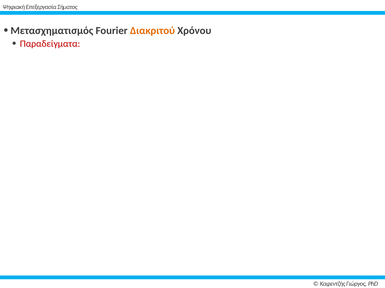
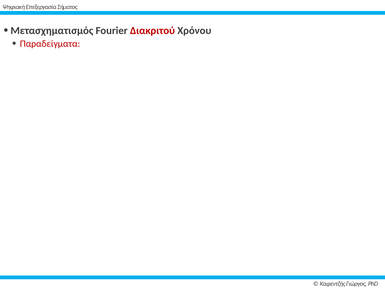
Διακριτού colour: orange -> red (152, 31)
